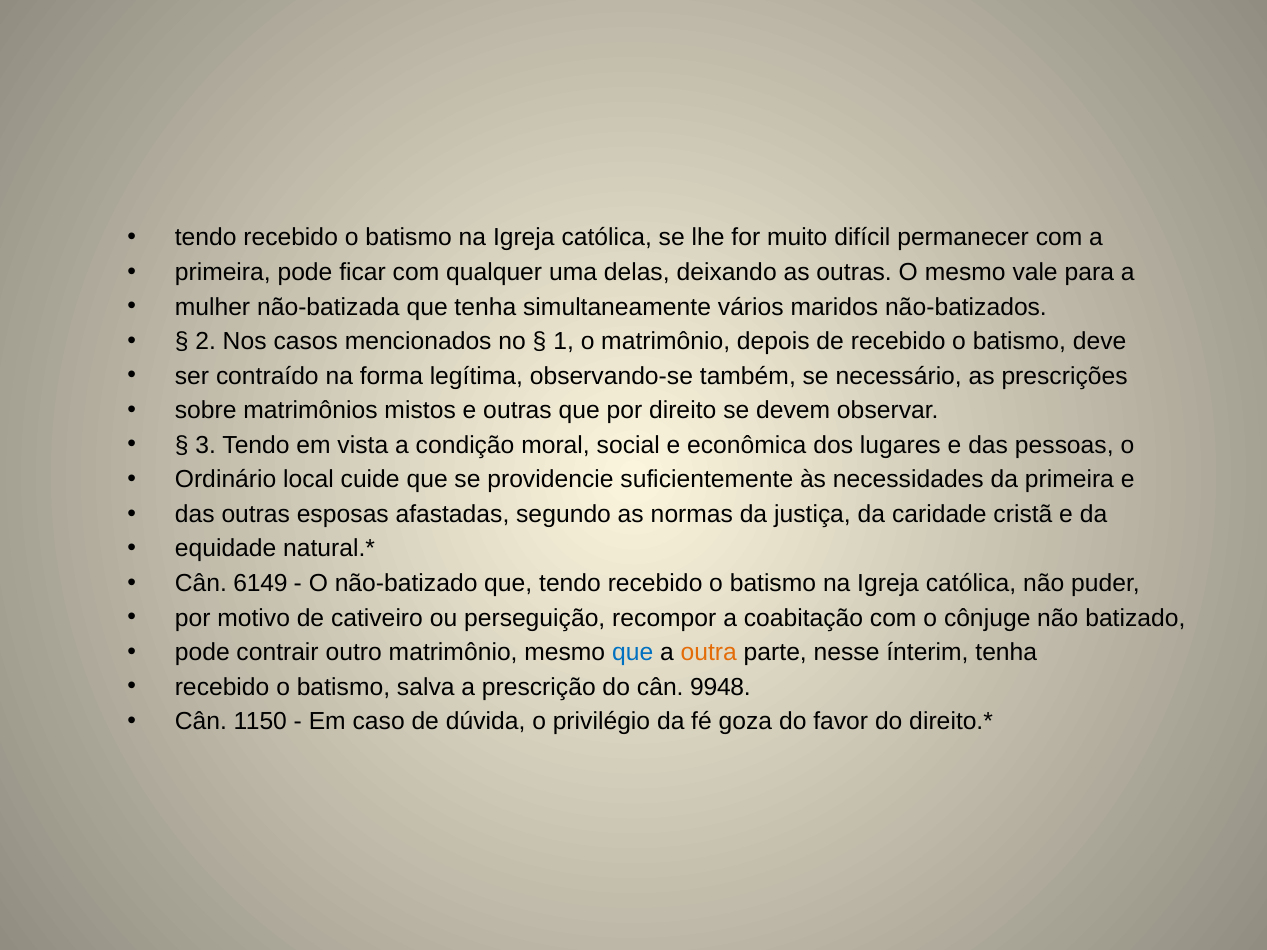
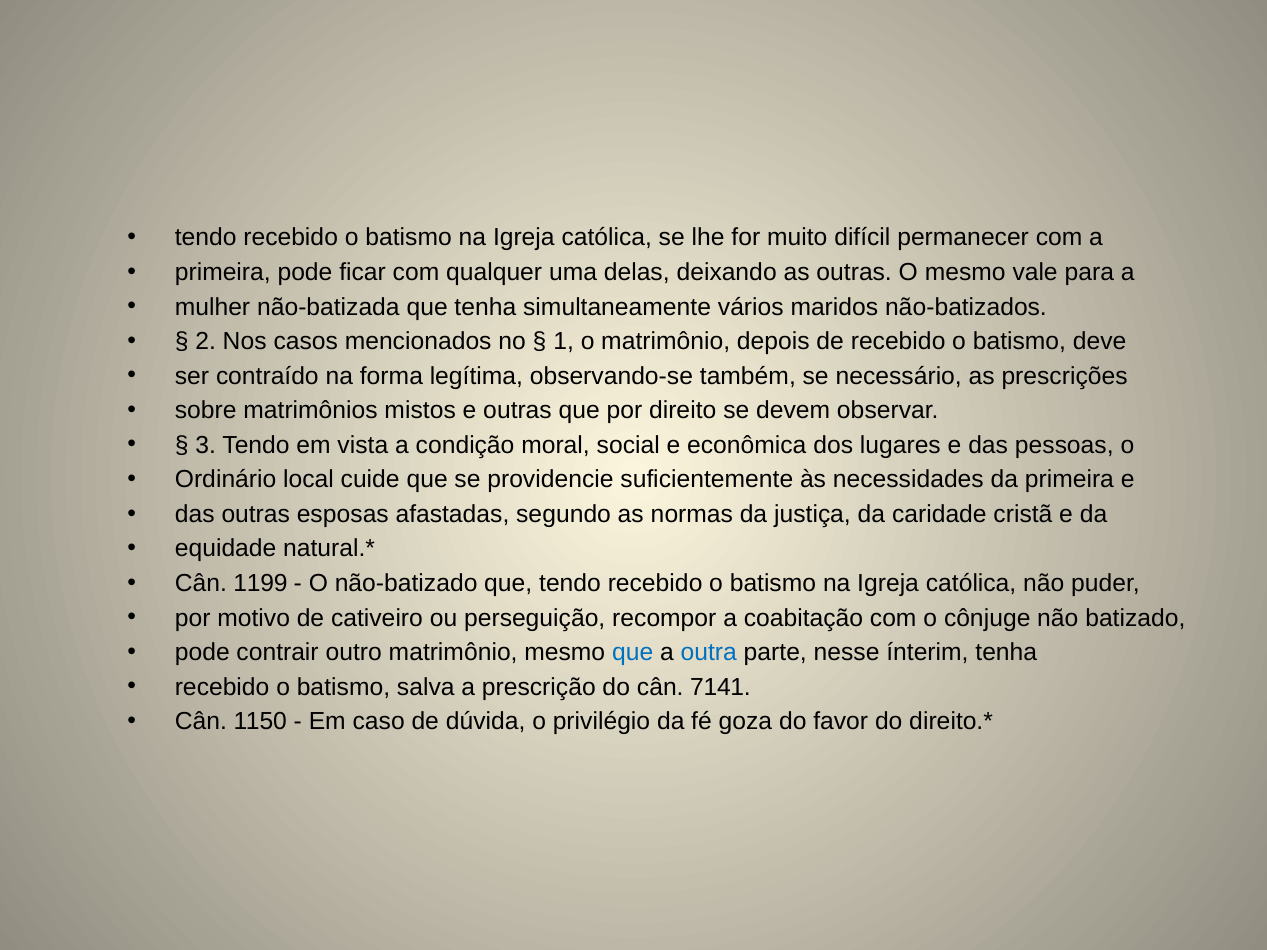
6149: 6149 -> 1199 (260, 584)
outra colour: orange -> blue (709, 653)
9948: 9948 -> 7141 (720, 687)
